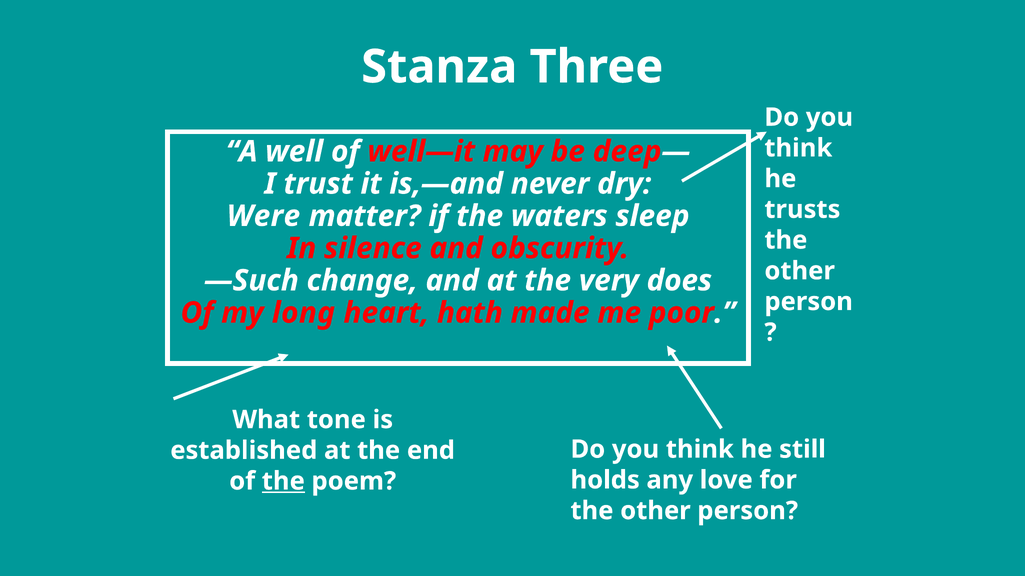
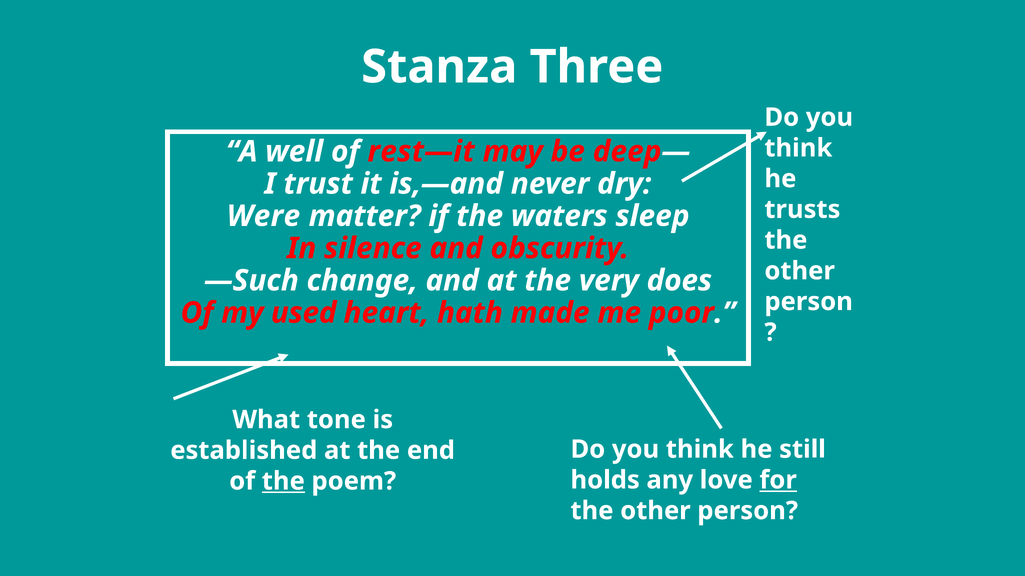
well—it: well—it -> rest—it (421, 152)
long: long -> used (304, 313)
for underline: none -> present (778, 480)
